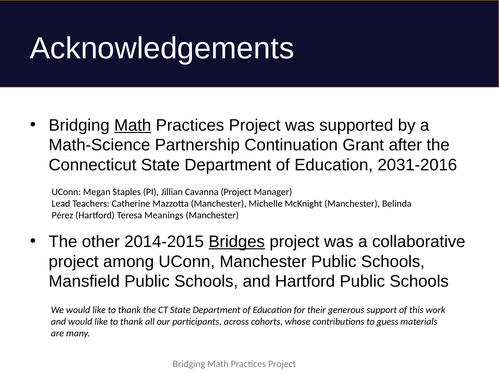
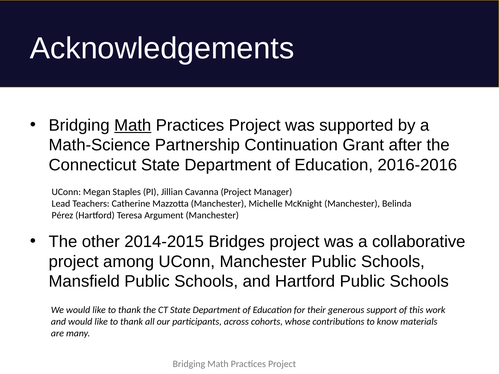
2031-2016: 2031-2016 -> 2016-2016 (417, 165)
Meanings: Meanings -> Argument (164, 216)
Bridges underline: present -> none (237, 242)
guess: guess -> know (388, 322)
